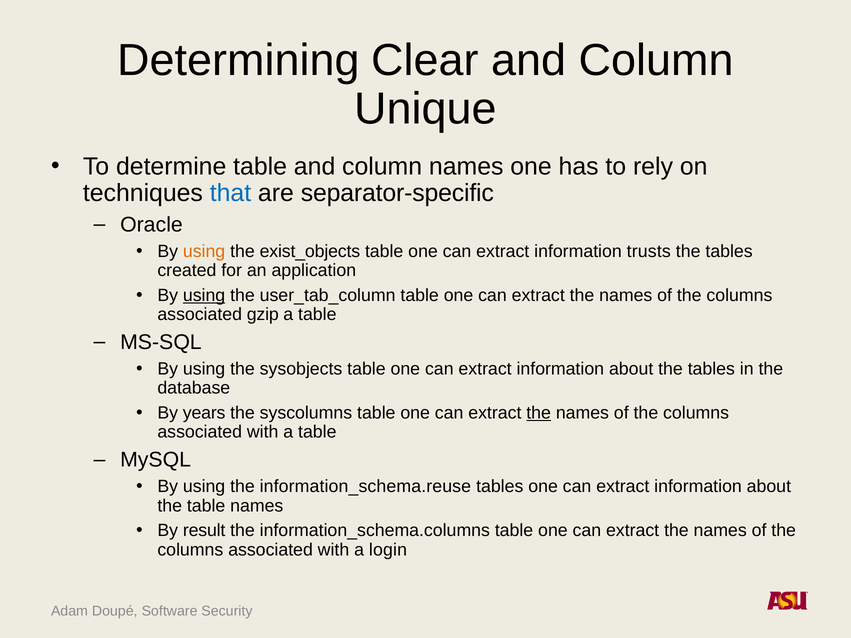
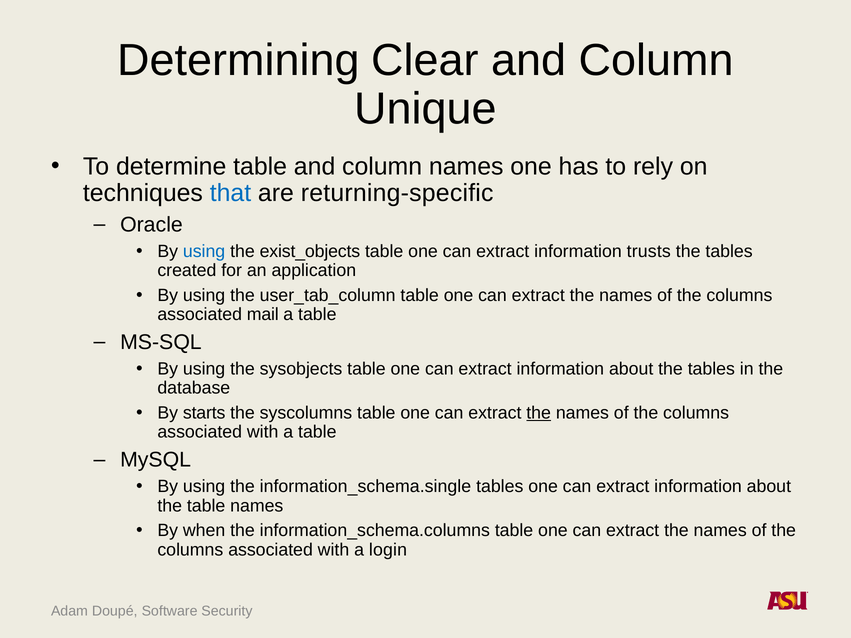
separator-specific: separator-specific -> returning-specific (397, 193)
using colour: orange -> blue (204, 252)
using underline: present -> none (204, 296)
gzip: gzip -> mail (263, 315)
years: years -> starts (204, 413)
information_schema.reuse: information_schema.reuse -> information_schema.single (365, 487)
result: result -> when (204, 531)
